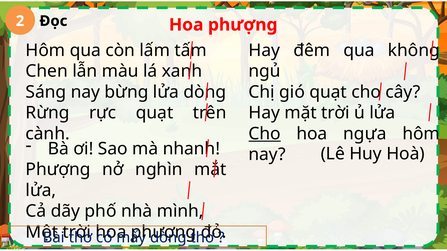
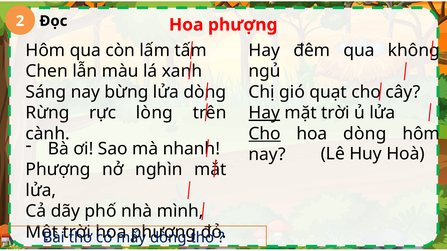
quạt: quạt -> lòng (154, 113)
Hay underline: none -> present (264, 113)
hoa ngựa: ngựa -> dòng (365, 134)
